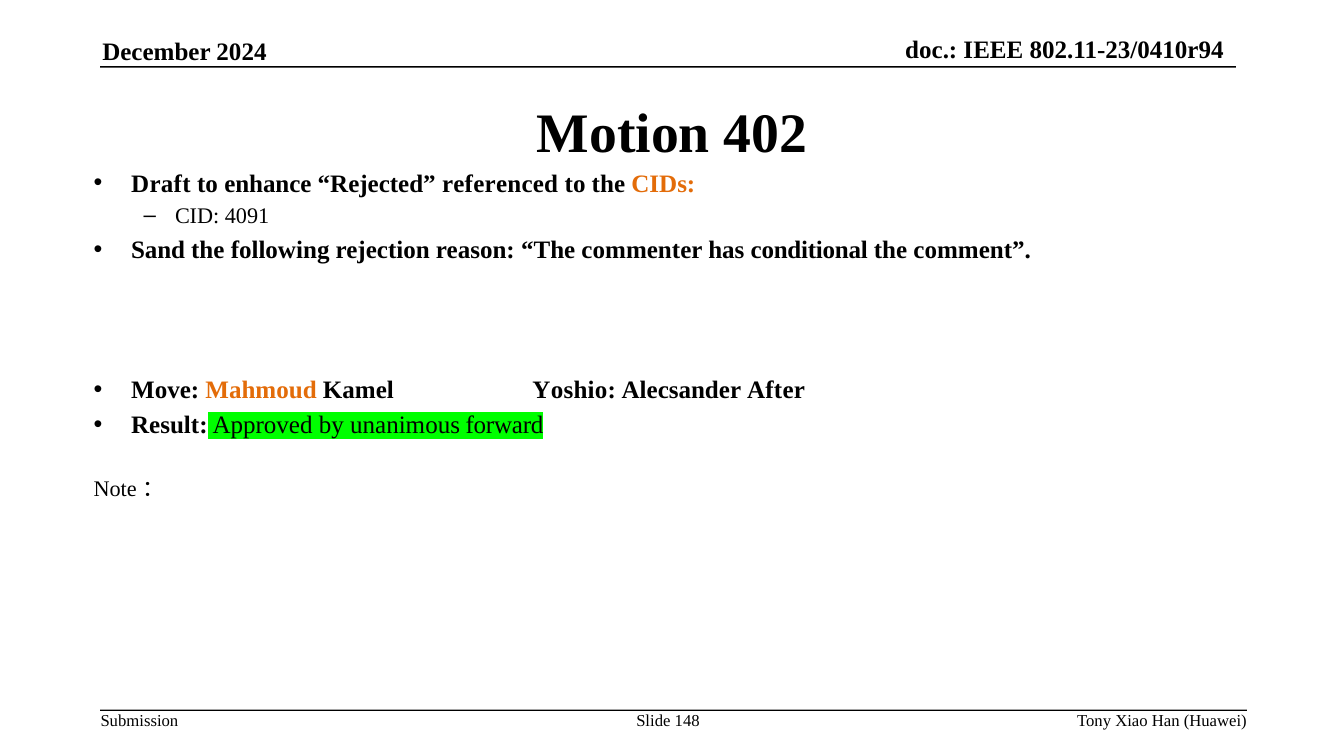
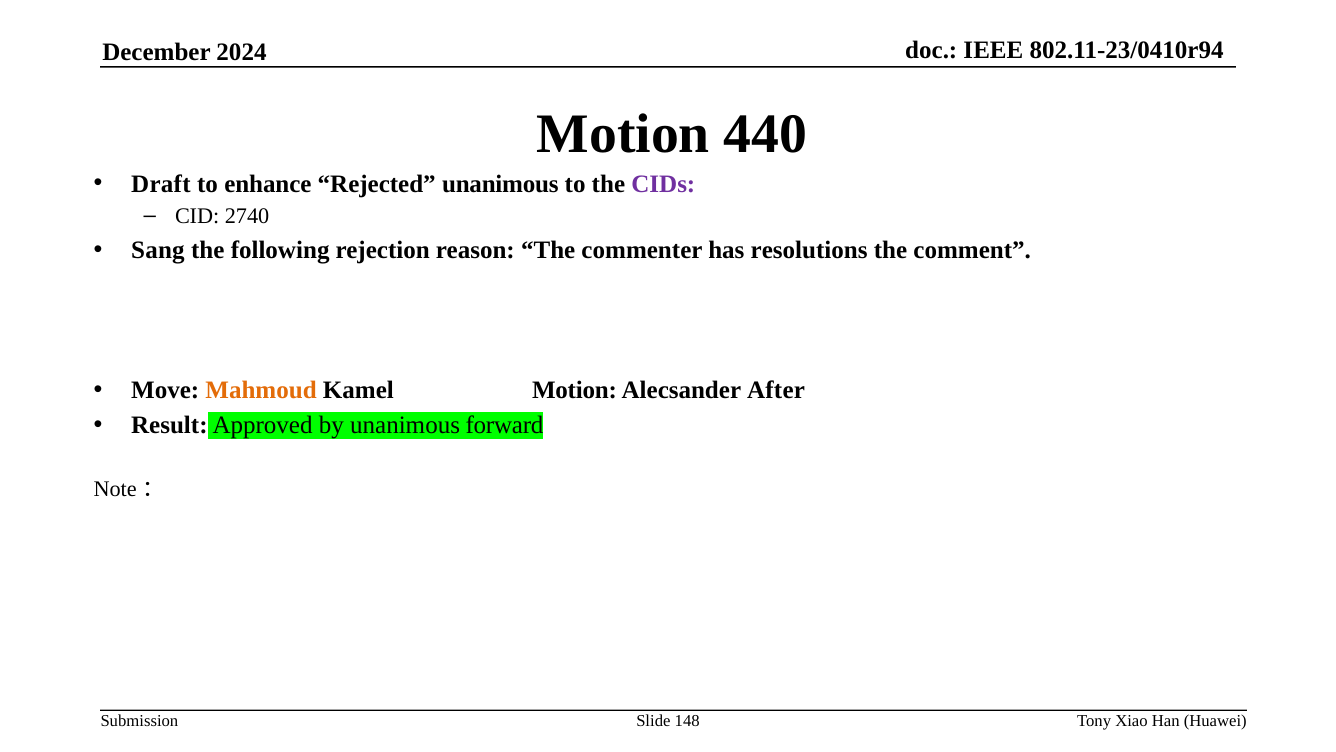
402: 402 -> 440 (765, 134)
Rejected referenced: referenced -> unanimous (500, 184)
CIDs colour: orange -> purple (663, 184)
4091: 4091 -> 2740 (247, 216)
Sand: Sand -> Sang (158, 250)
conditional: conditional -> resolutions (809, 250)
Kamel Yoshio: Yoshio -> Motion (574, 390)
